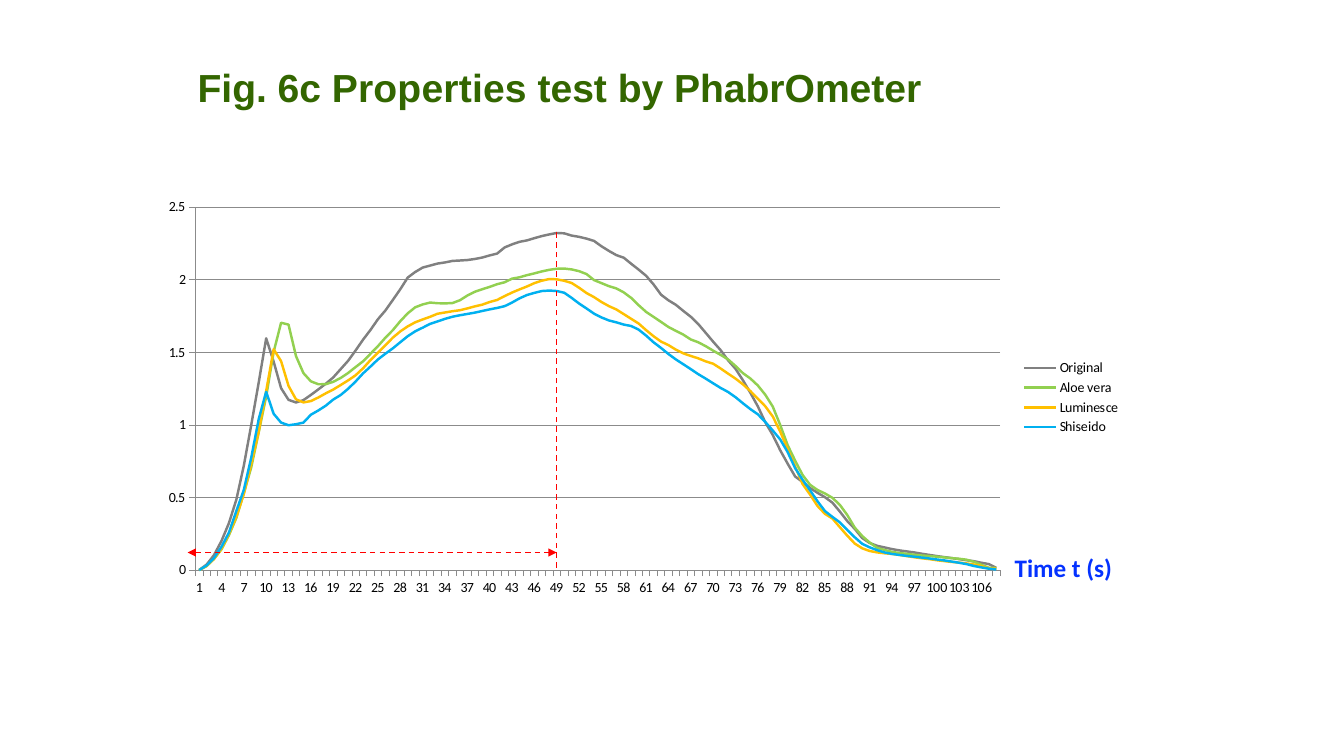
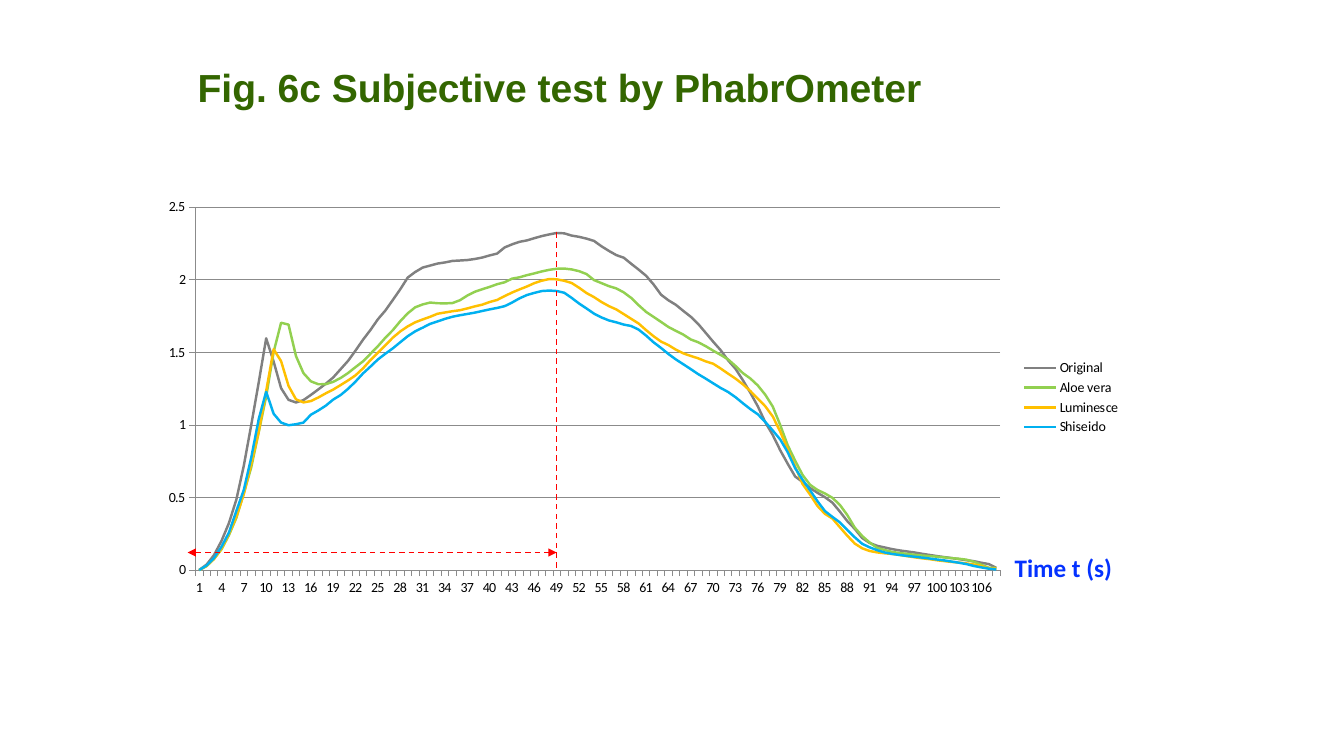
Properties: Properties -> Subjective (429, 89)
